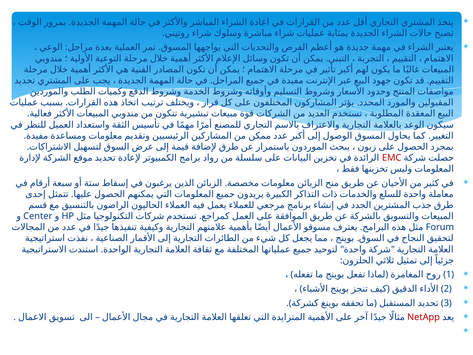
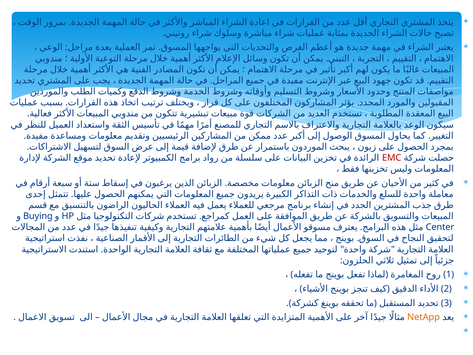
Center: Center -> Buying (38, 216)
Forum: Forum -> Center (440, 227)
NetApp colour: red -> orange (424, 317)
